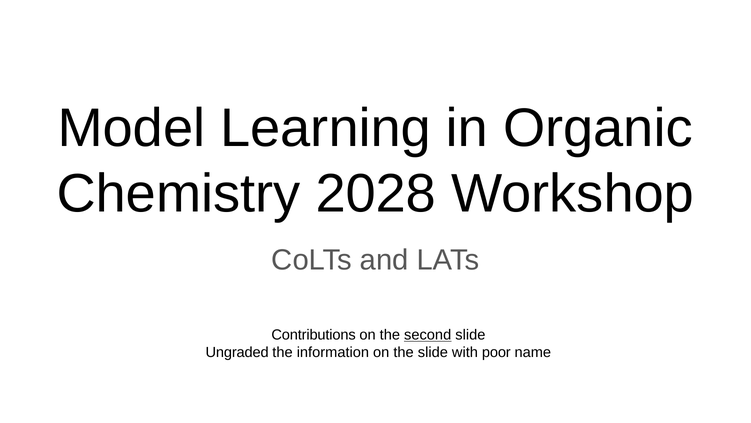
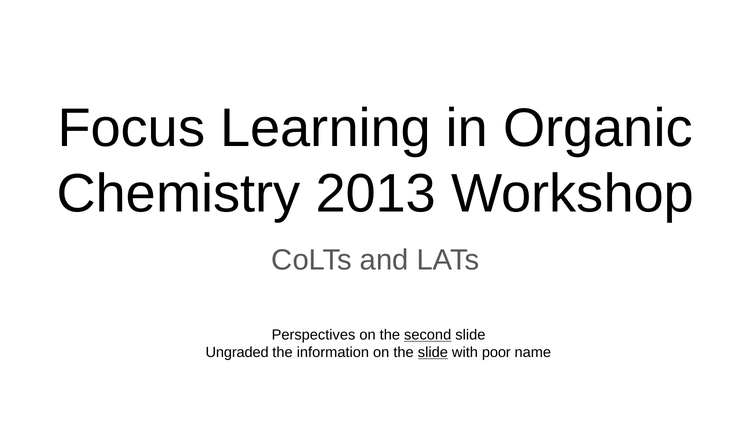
Model: Model -> Focus (131, 128)
2028: 2028 -> 2013 (376, 193)
Contributions: Contributions -> Perspectives (314, 334)
slide underline: none -> present (433, 352)
